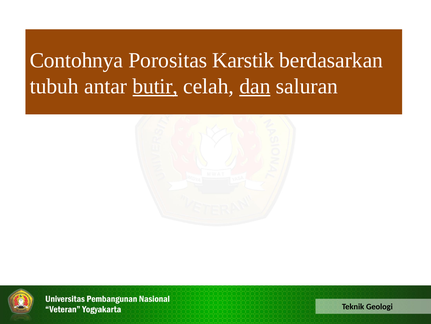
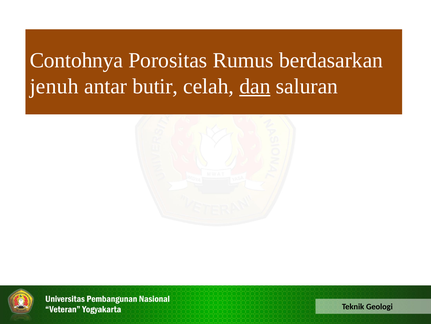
Karstik: Karstik -> Rumus (243, 60)
tubuh: tubuh -> jenuh (54, 86)
butir underline: present -> none (155, 86)
